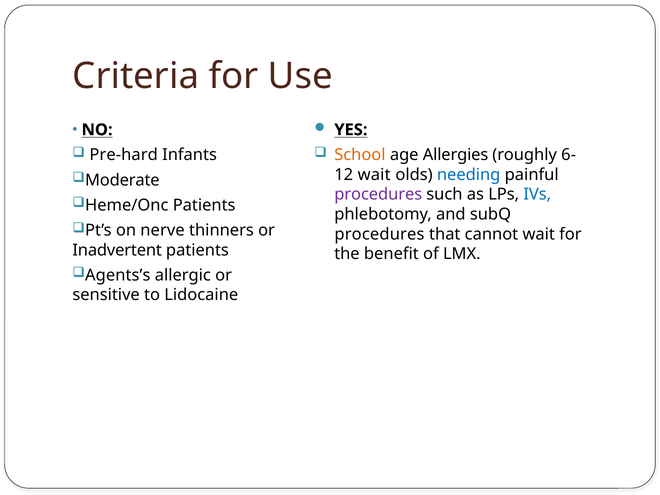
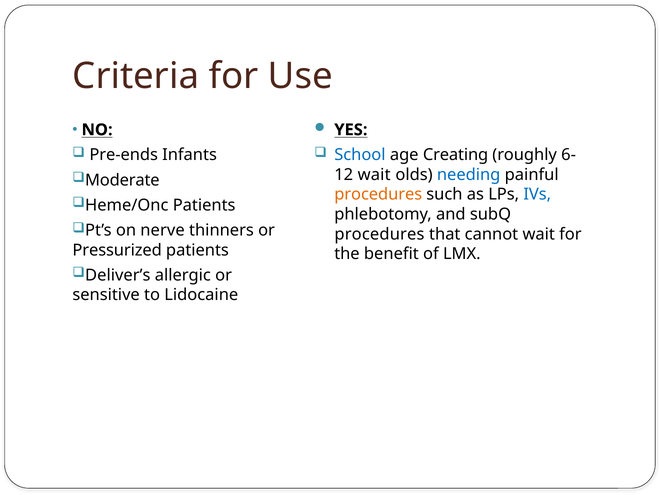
Pre-hard: Pre-hard -> Pre-ends (124, 155)
School colour: orange -> blue (360, 155)
Allergies: Allergies -> Creating (456, 155)
procedures colour: purple -> orange (378, 195)
Inadvertent: Inadvertent -> Pressurized (117, 250)
Agents’s: Agents’s -> Deliver’s (118, 275)
